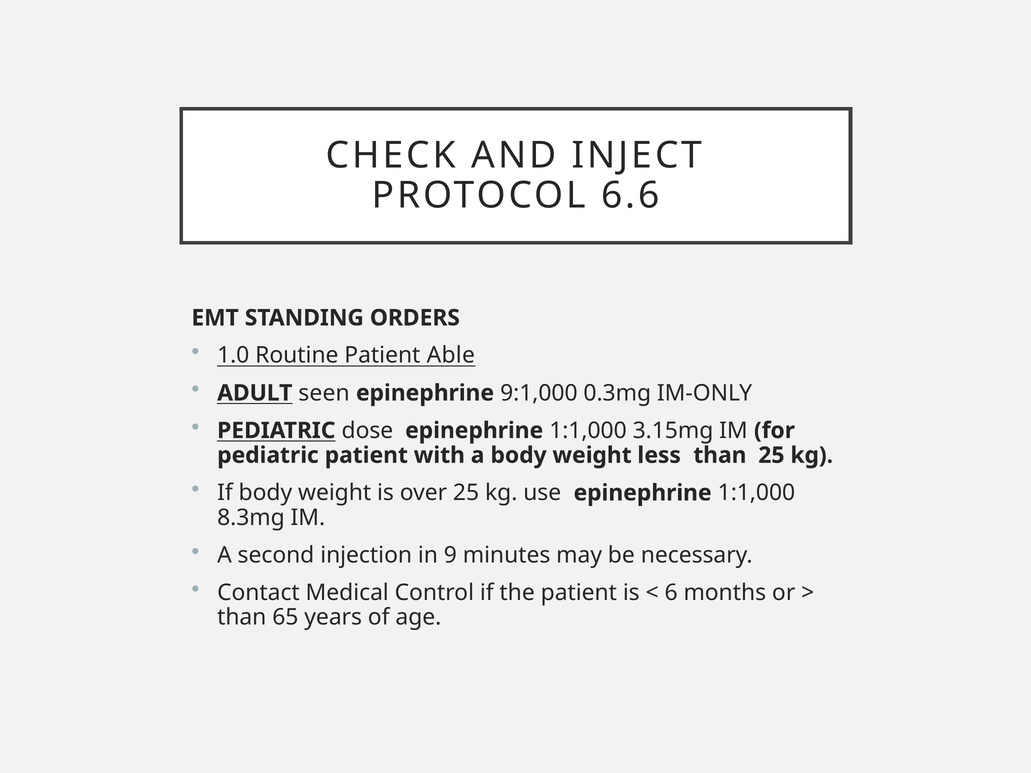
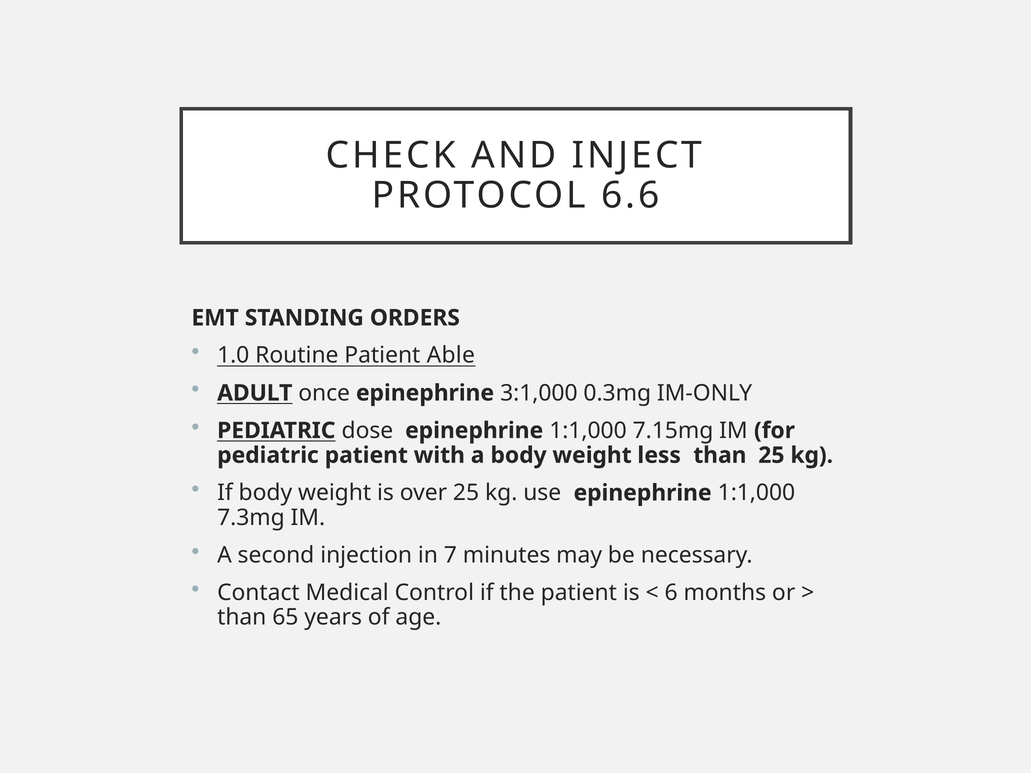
seen: seen -> once (324, 393)
9:1,000: 9:1,000 -> 3:1,000 (539, 393)
3.15mg: 3.15mg -> 7.15mg (673, 431)
8.3mg: 8.3mg -> 7.3mg (251, 518)
9: 9 -> 7 (450, 555)
